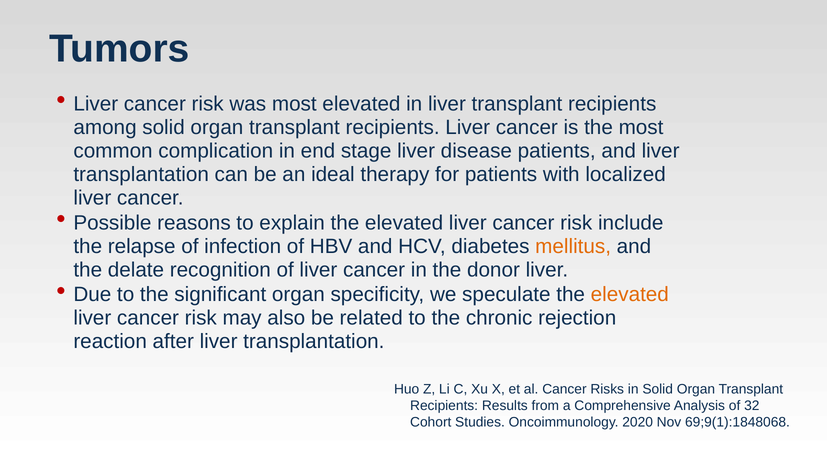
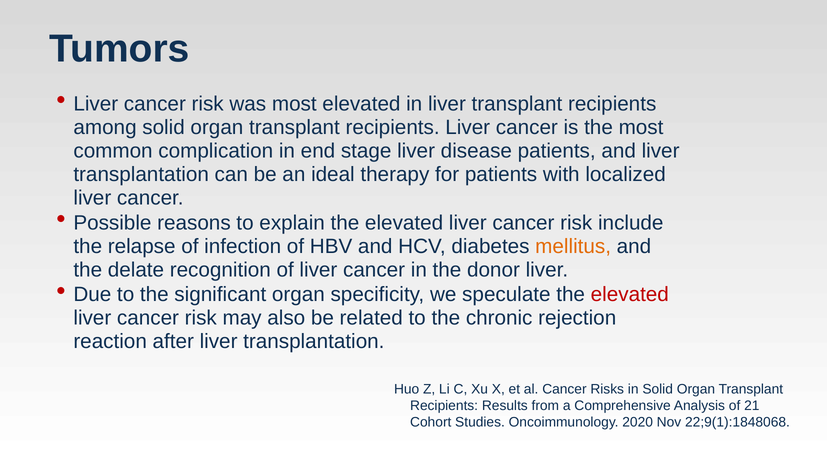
elevated colour: orange -> red (630, 295)
32: 32 -> 21 (752, 406)
69;9(1):1848068: 69;9(1):1848068 -> 22;9(1):1848068 (737, 422)
